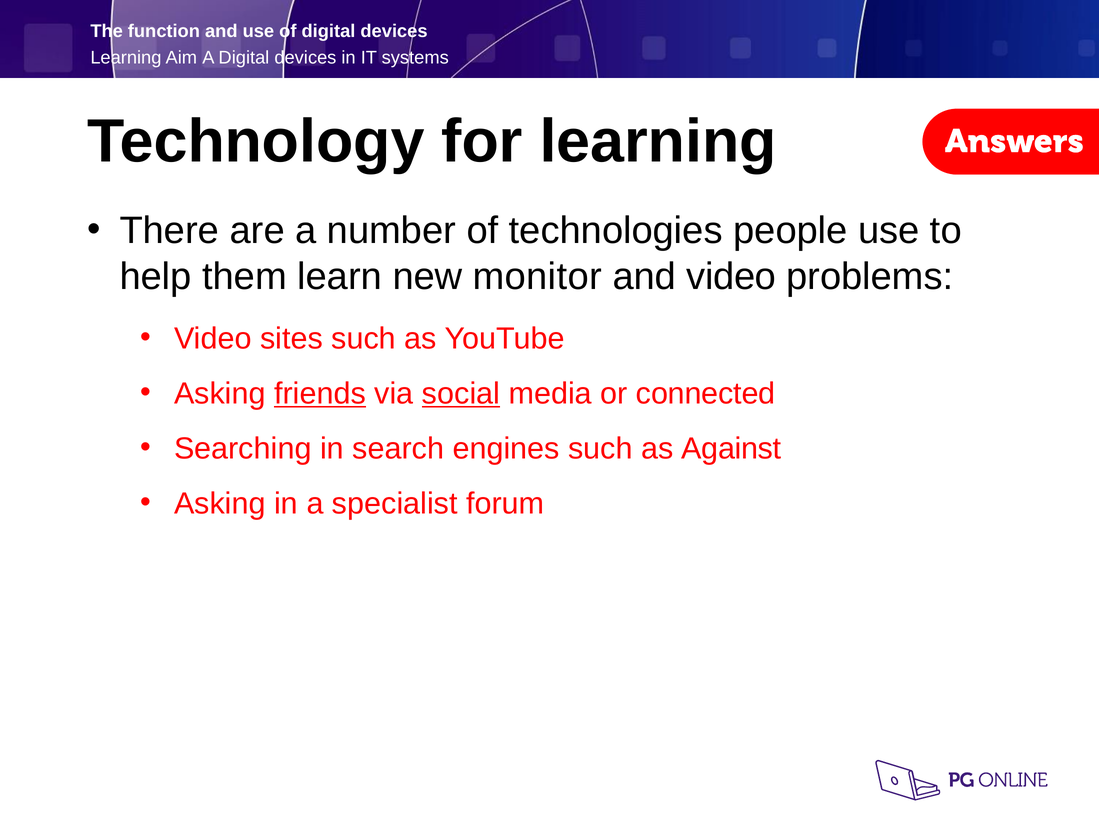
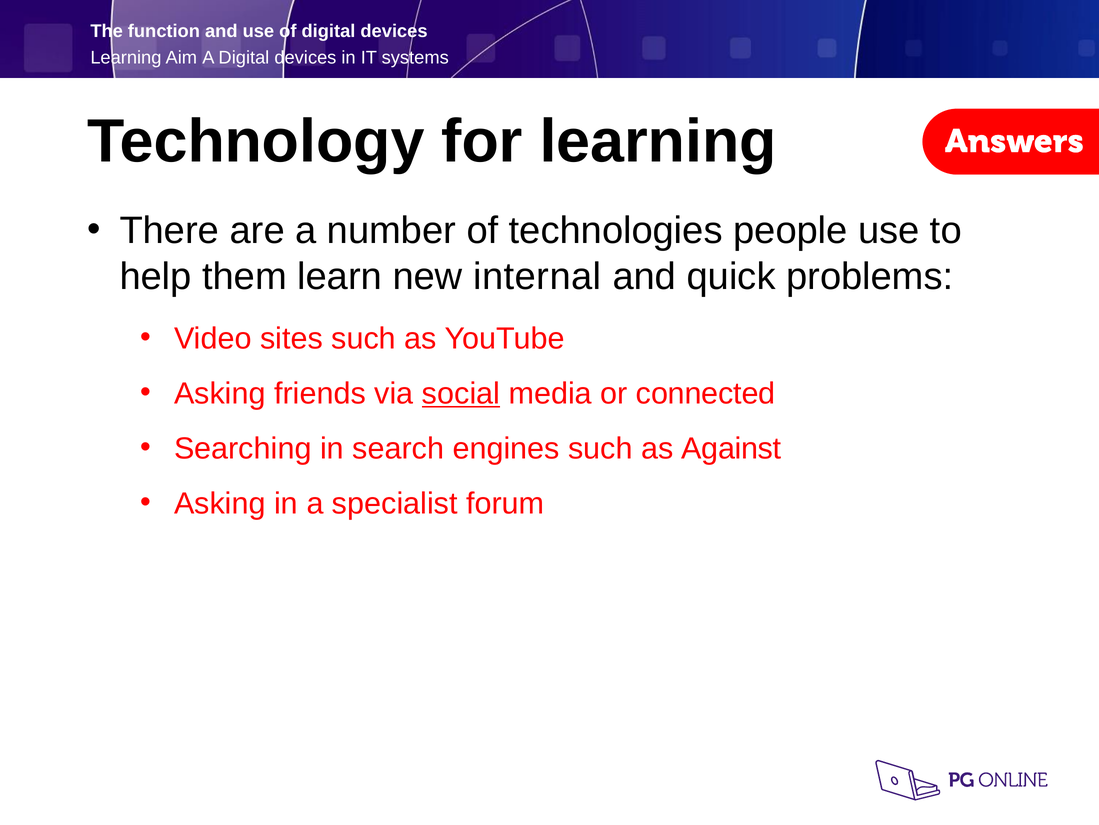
monitor: monitor -> internal (537, 276)
and video: video -> quick (731, 276)
friends underline: present -> none (320, 393)
